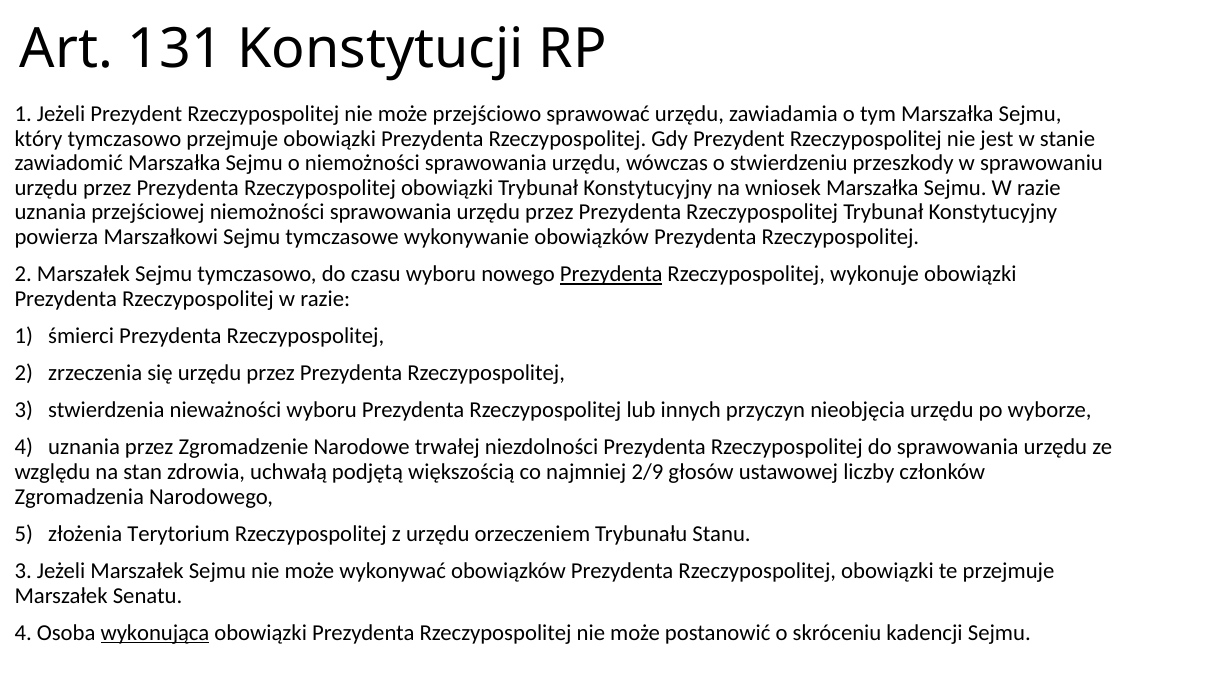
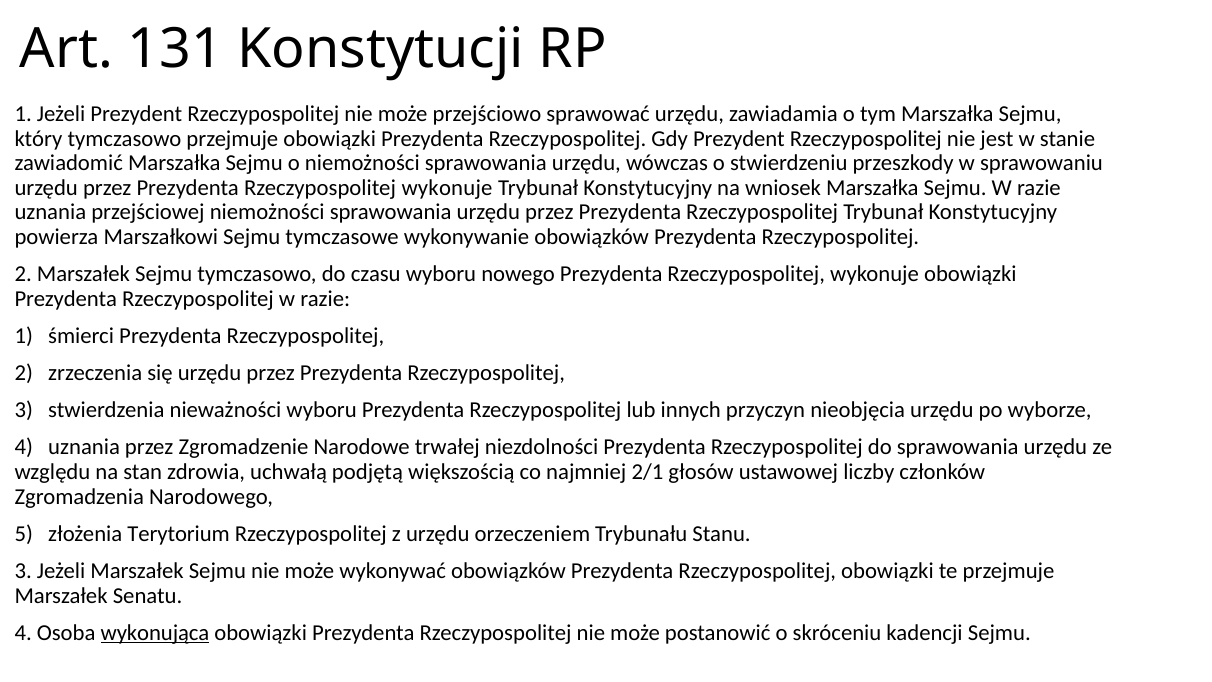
przez Prezydenta Rzeczypospolitej obowiązki: obowiązki -> wykonuje (447, 188)
Prezydenta underline: present -> none (611, 274)
2/9: 2/9 -> 2/1 (647, 472)
